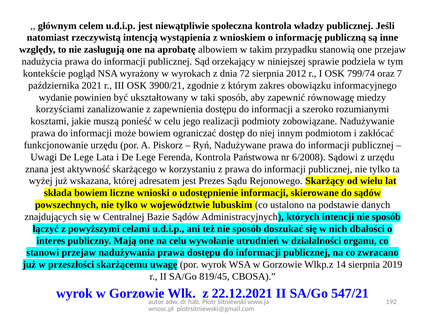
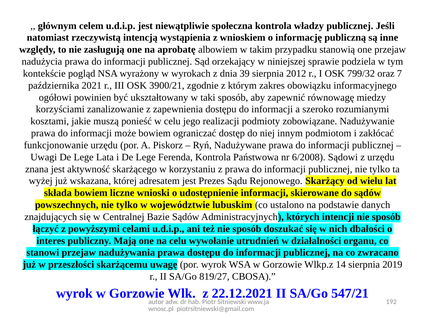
72: 72 -> 39 (245, 74)
799/74: 799/74 -> 799/32 (361, 74)
wydanie: wydanie -> ogółowi (55, 98)
819/45: 819/45 -> 819/27 (214, 277)
